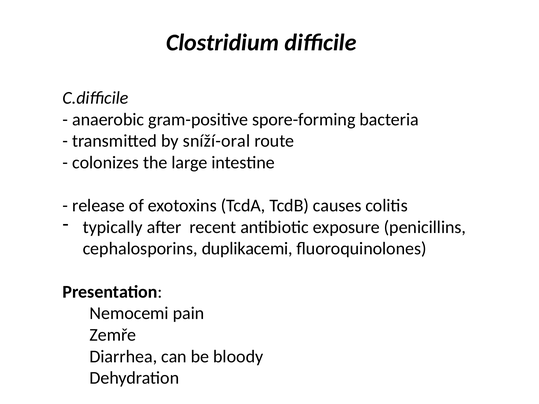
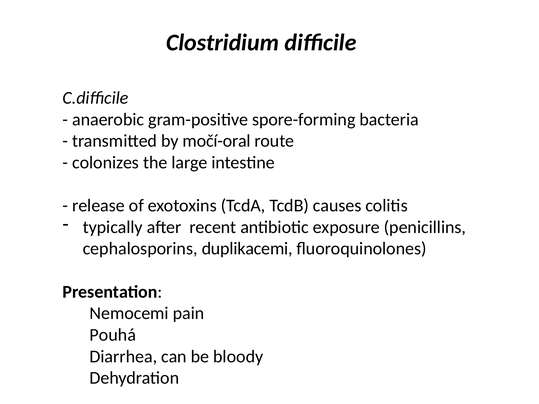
sníží-oral: sníží-oral -> močí-oral (217, 141)
Zemře: Zemře -> Pouhá (113, 335)
